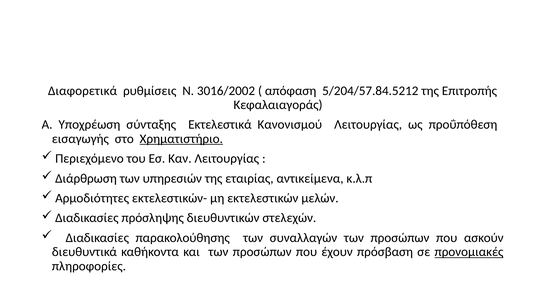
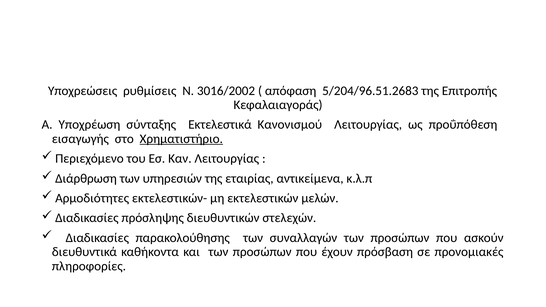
Διαφορετικά: Διαφορετικά -> Yποχρεώσεις (83, 91)
5/204/57.84.5212: 5/204/57.84.5212 -> 5/204/96.51.2683 (370, 91)
προνομιακές underline: present -> none (469, 252)
